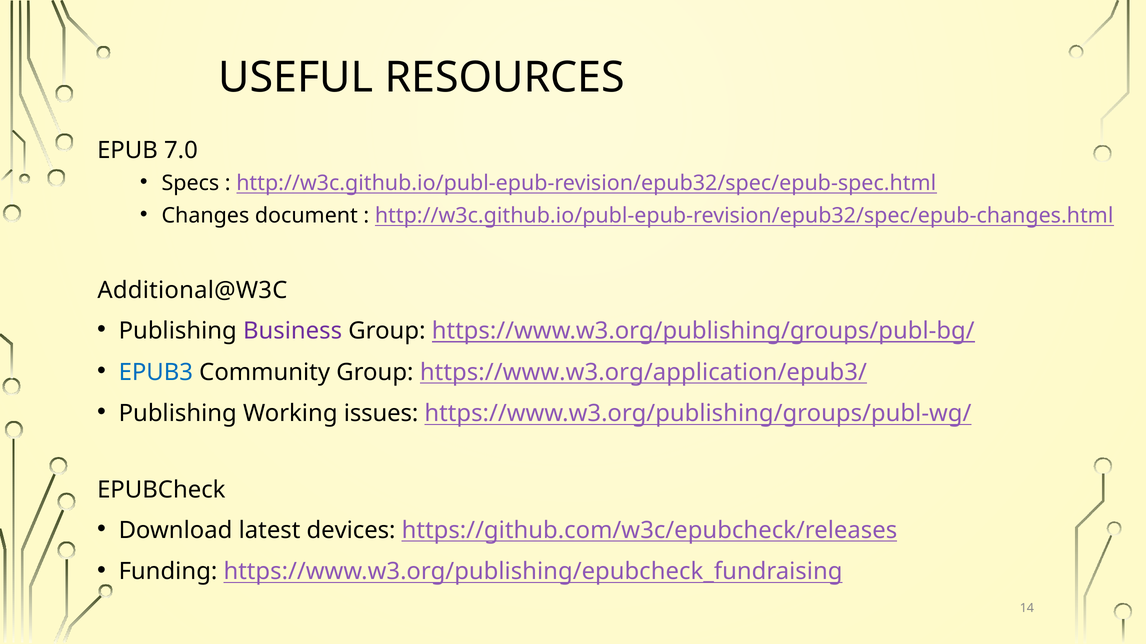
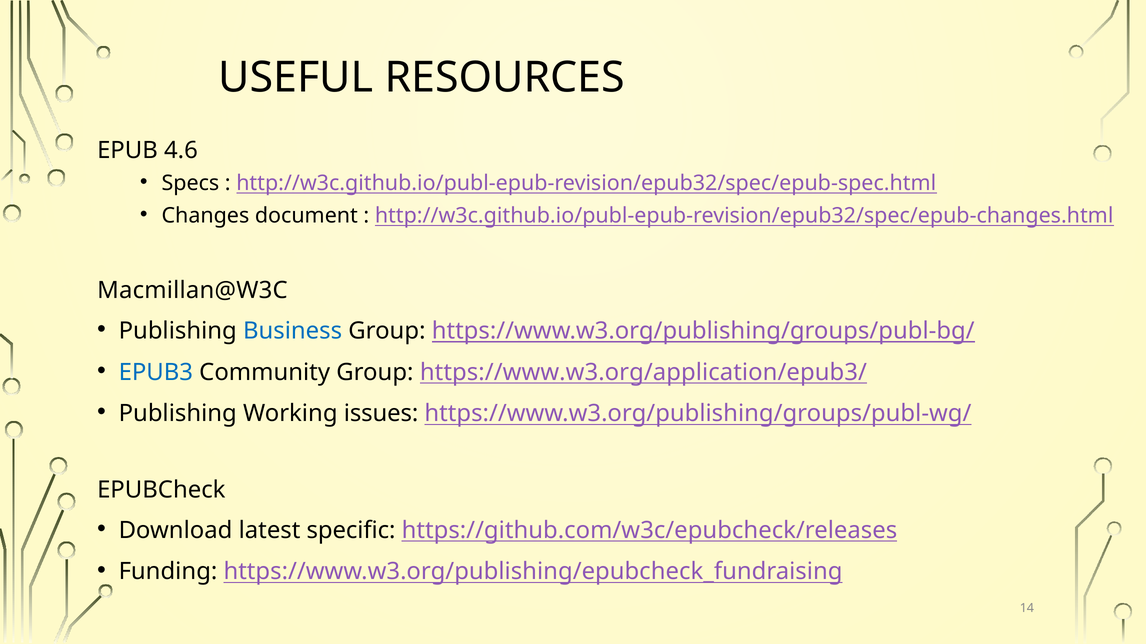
7.0: 7.0 -> 4.6 (181, 151)
Additional@W3C: Additional@W3C -> Macmillan@W3C (192, 291)
Business colour: purple -> blue (293, 331)
devices: devices -> specific (351, 531)
